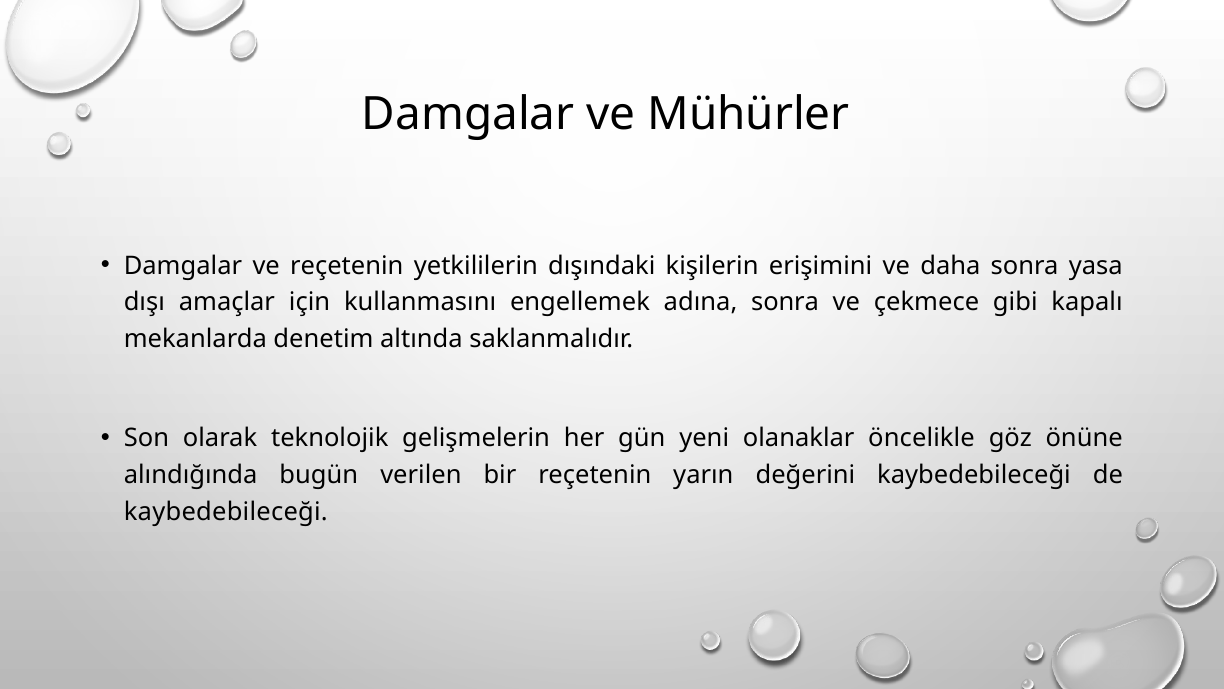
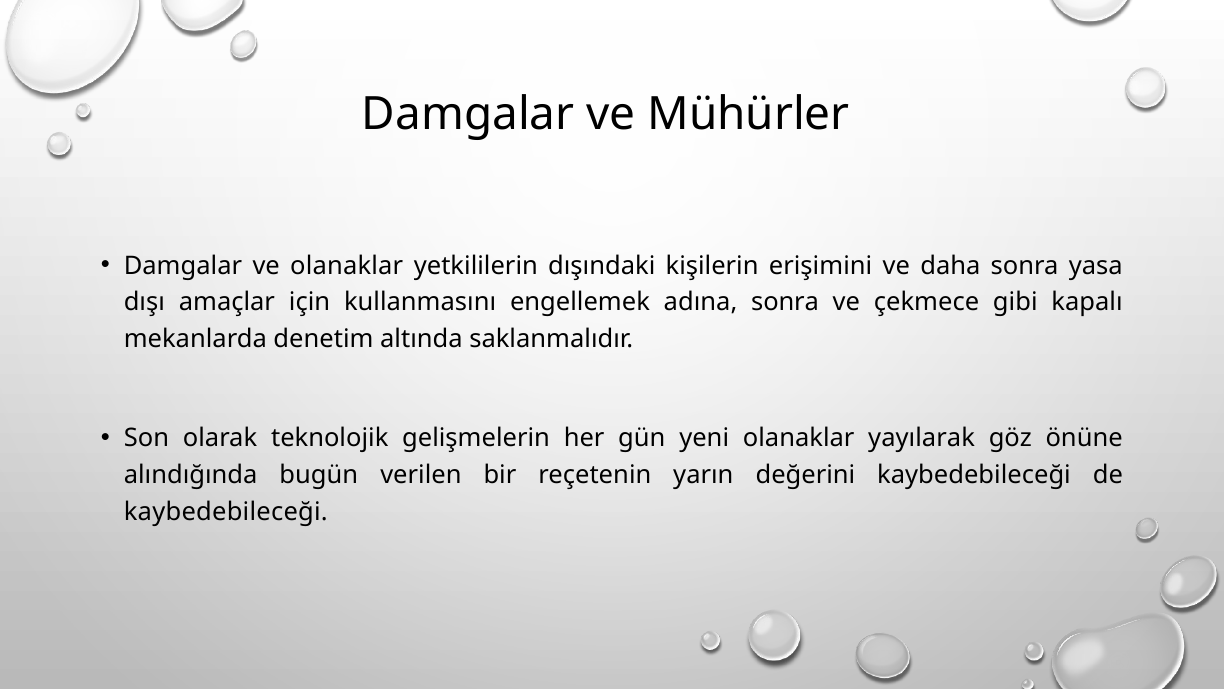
ve reçetenin: reçetenin -> olanaklar (347, 265)
öncelikle: öncelikle -> yayılarak (922, 438)
